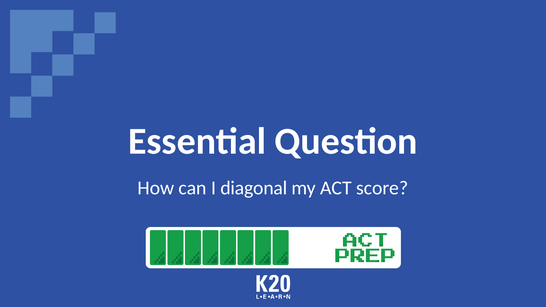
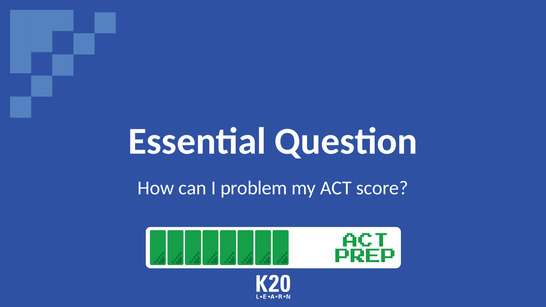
diagonal: diagonal -> problem (254, 188)
